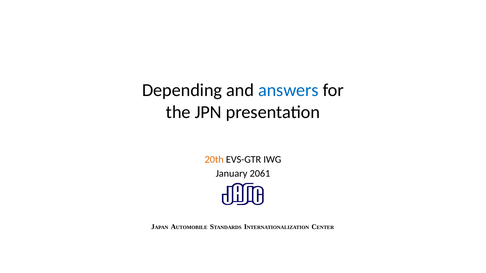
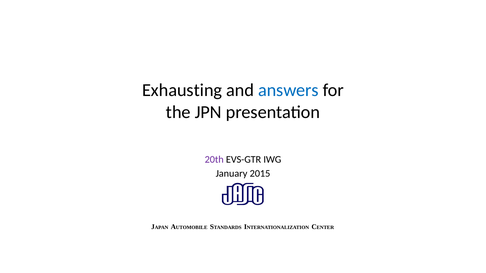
Depending: Depending -> Exhausting (182, 90)
20th colour: orange -> purple (214, 160)
2061: 2061 -> 2015 (260, 174)
